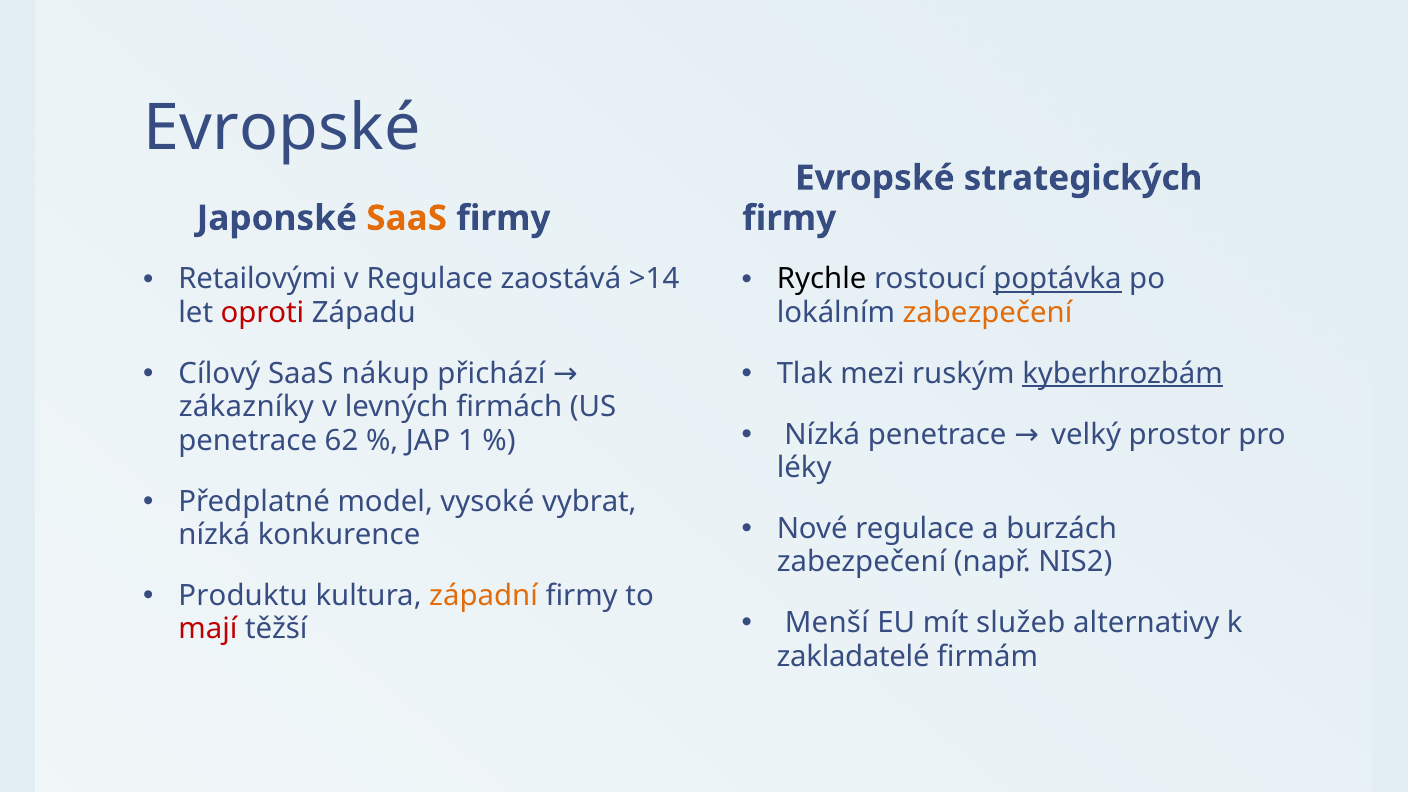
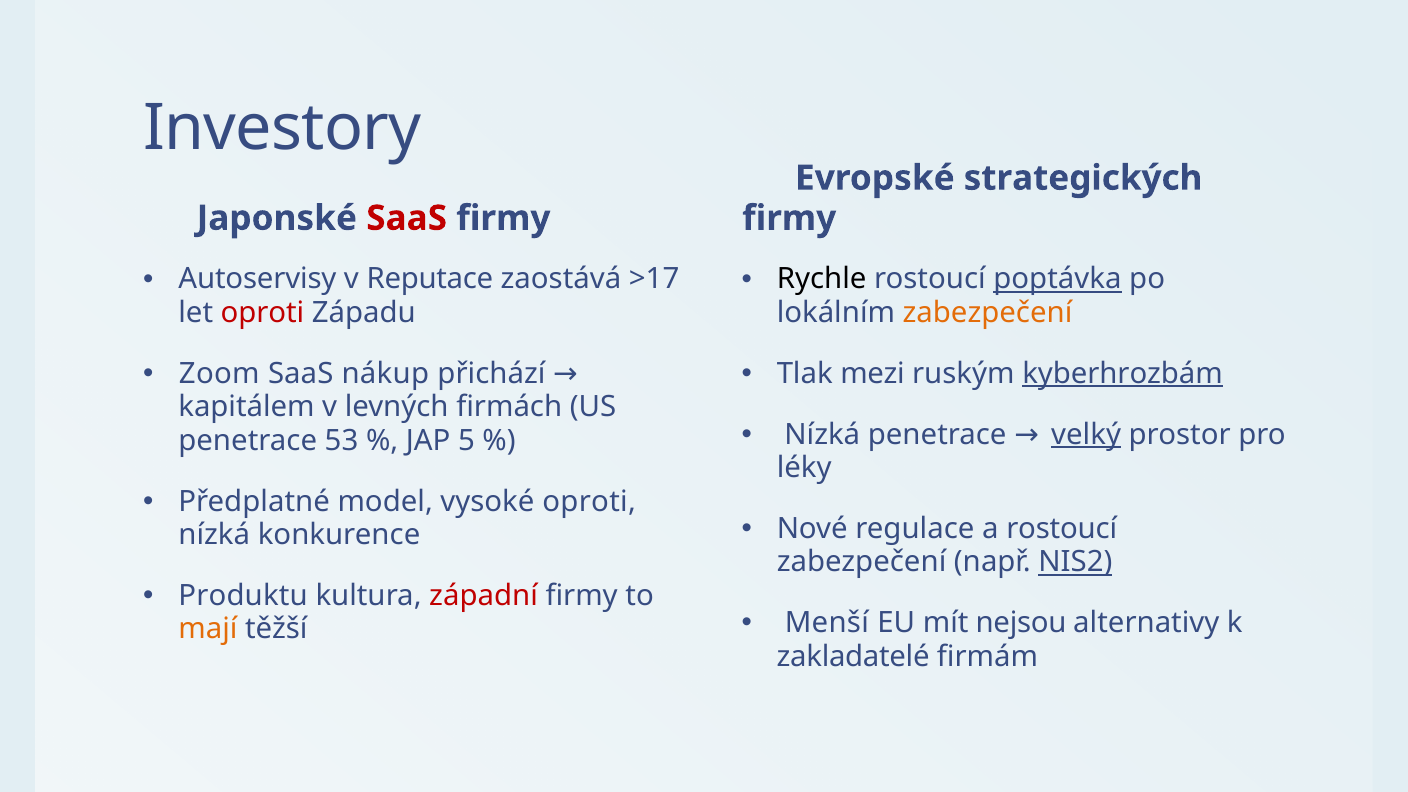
Evropské: Evropské -> Investory (282, 129)
SaaS colour: orange -> red (407, 218)
Retailovými: Retailovými -> Autoservisy (257, 279)
v Regulace: Regulace -> Reputace (430, 279)
>14: >14 -> >17 (654, 279)
Cílový: Cílový -> Zoom (219, 374)
zákazníky: zákazníky -> kapitálem (246, 407)
velký underline: none -> present (1086, 435)
62: 62 -> 53 (342, 441)
1: 1 -> 5 (466, 441)
vysoké vybrat: vybrat -> oproti (589, 501)
a burzách: burzách -> rostoucí (1062, 529)
NIS2 underline: none -> present (1075, 562)
západní colour: orange -> red (484, 596)
služeb: služeb -> nejsou (1021, 623)
mají colour: red -> orange (208, 629)
